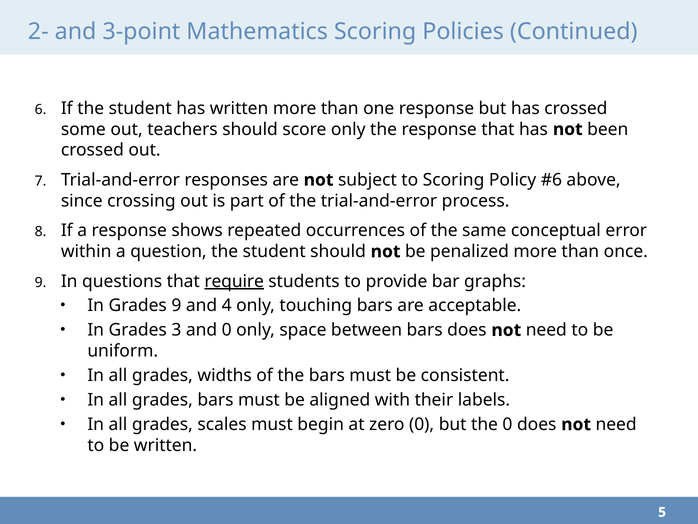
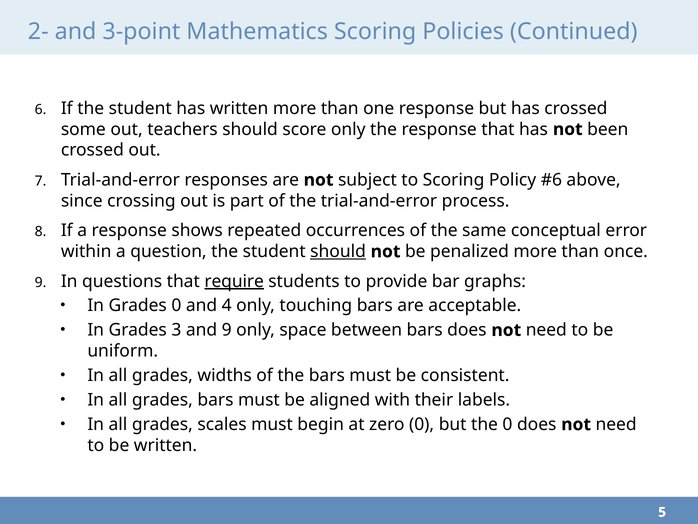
should underline: none -> present (338, 251)
Grades 9: 9 -> 0 (176, 305)
and 0: 0 -> 9 (227, 330)
